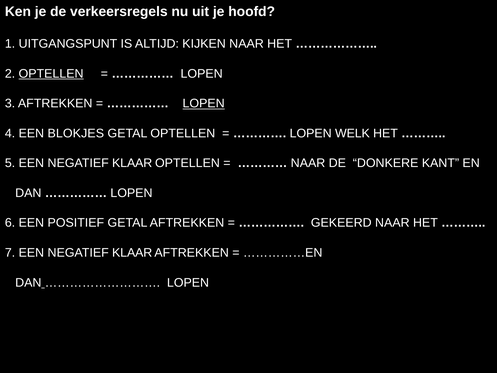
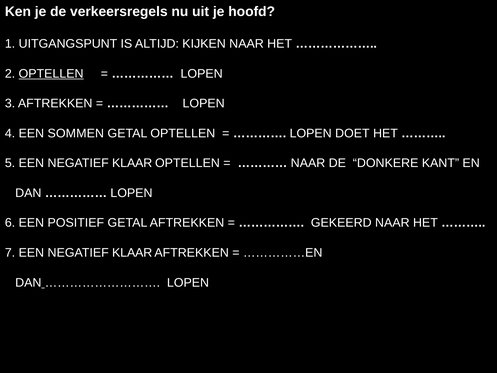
LOPEN underline: present -> none (204, 103)
BLOKJES: BLOKJES -> SOMMEN (76, 133)
WELK: WELK -> DOET (352, 133)
